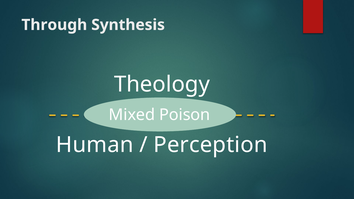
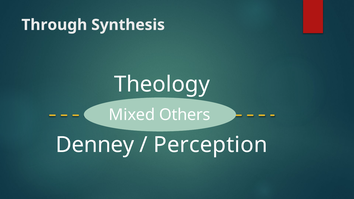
Poison: Poison -> Others (185, 115)
Human: Human -> Denney (95, 145)
